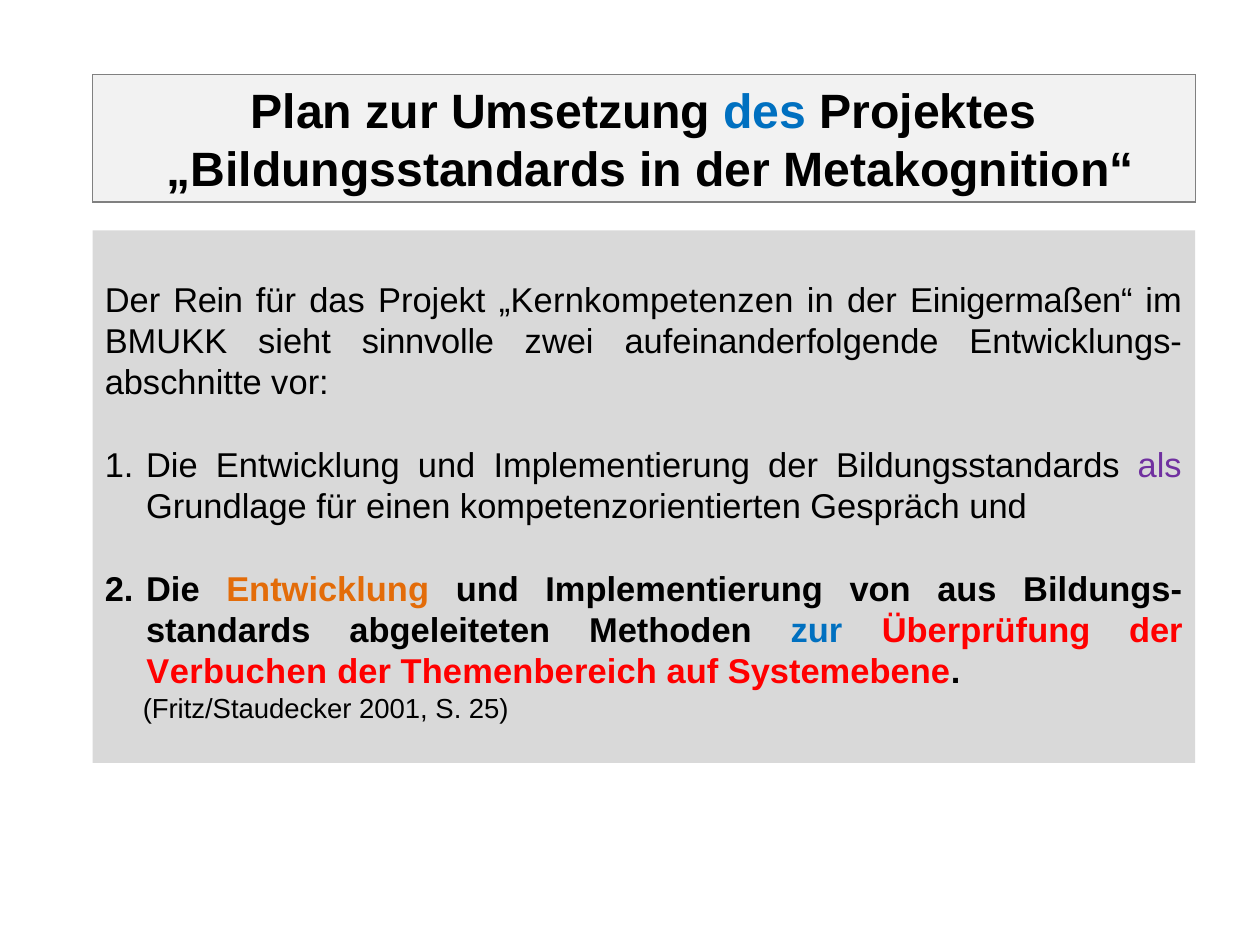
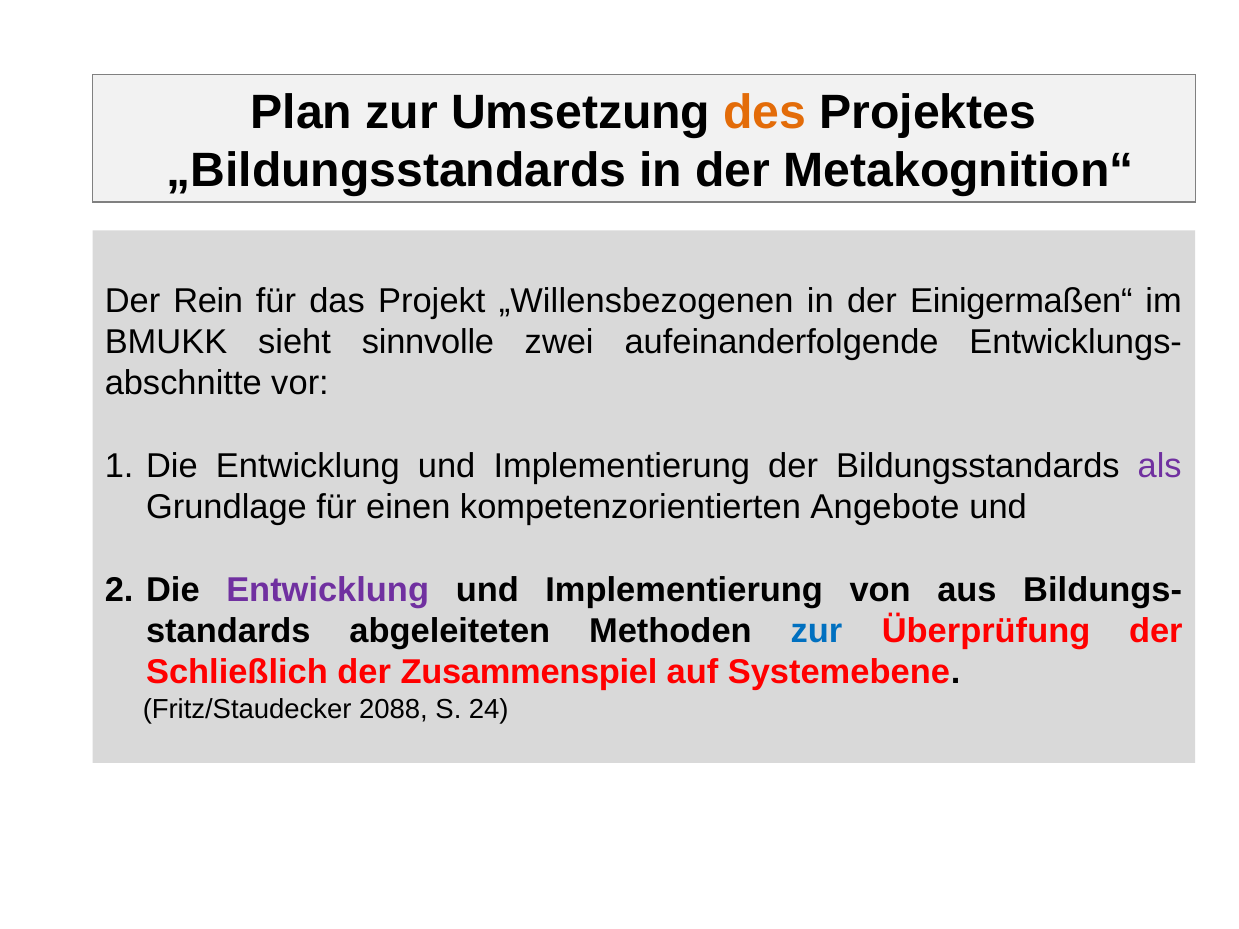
des colour: blue -> orange (765, 113)
„Kernkompetenzen: „Kernkompetenzen -> „Willensbezogenen (646, 301)
Gespräch: Gespräch -> Angebote (885, 508)
Entwicklung colour: orange -> purple (328, 590)
Verbuchen: Verbuchen -> Schließlich (237, 673)
Themenbereich: Themenbereich -> Zusammenspiel (529, 673)
2001: 2001 -> 2088 (393, 709)
25: 25 -> 24 (489, 709)
